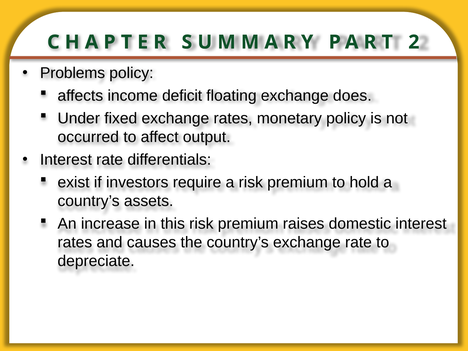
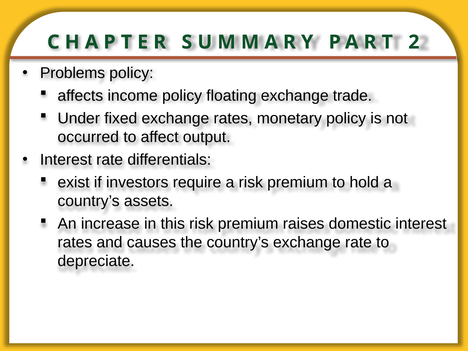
income deficit: deficit -> policy (182, 96)
does: does -> trade (352, 96)
